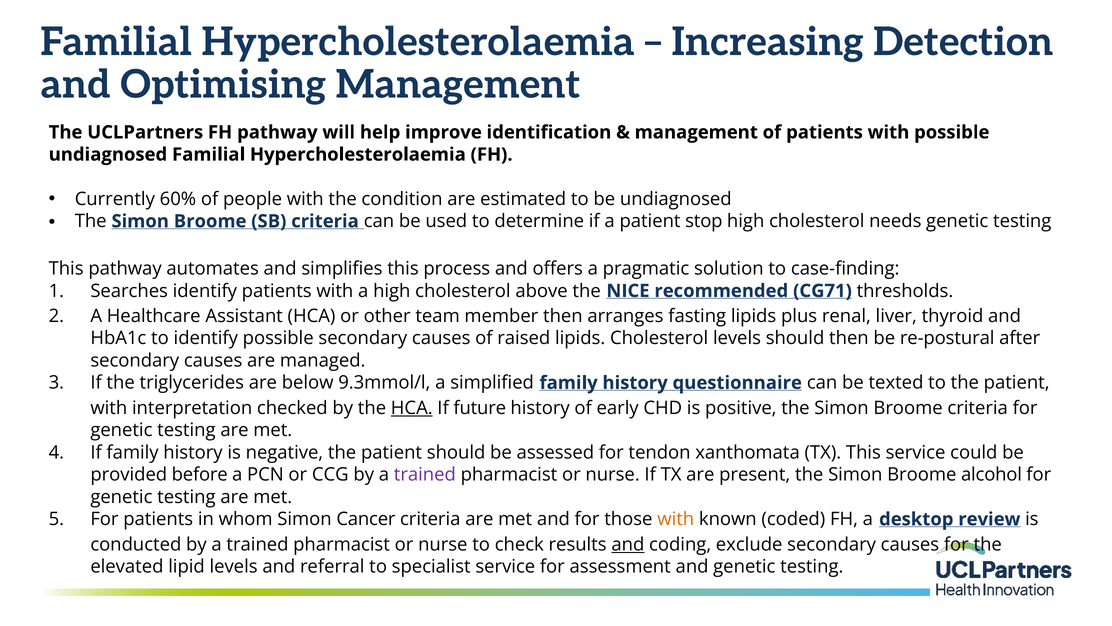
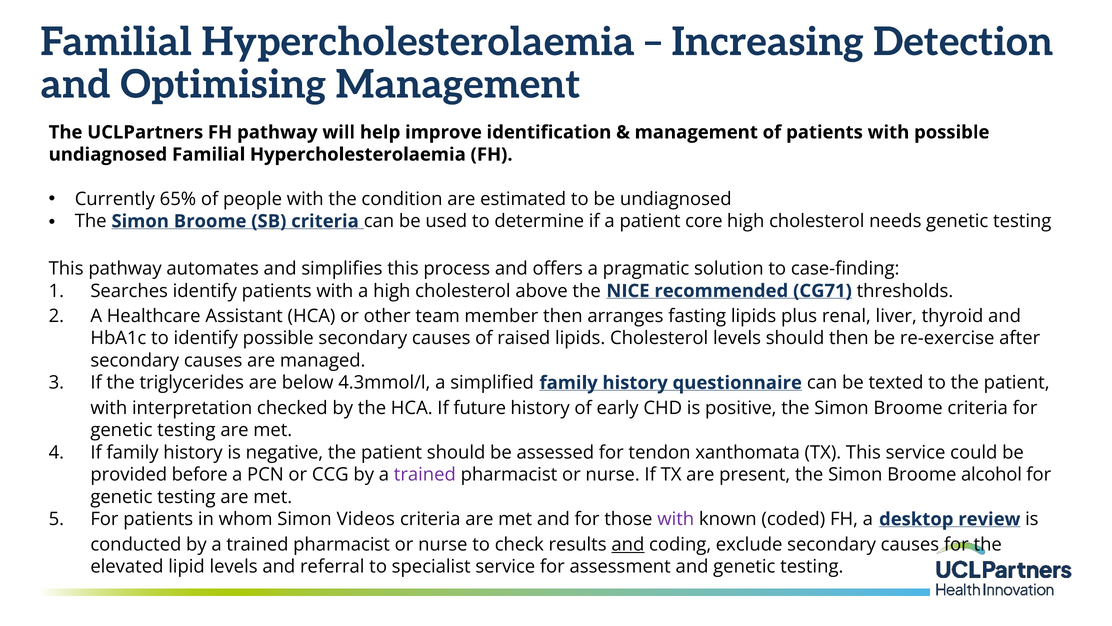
60%: 60% -> 65% (178, 199)
stop: stop -> core (704, 221)
re-postural: re-postural -> re-exercise (947, 338)
9.3mmol/l: 9.3mmol/l -> 4.3mmol/l (384, 383)
HCA underline: present -> none (412, 408)
Cancer: Cancer -> Videos (366, 519)
with colour: orange -> purple (676, 519)
